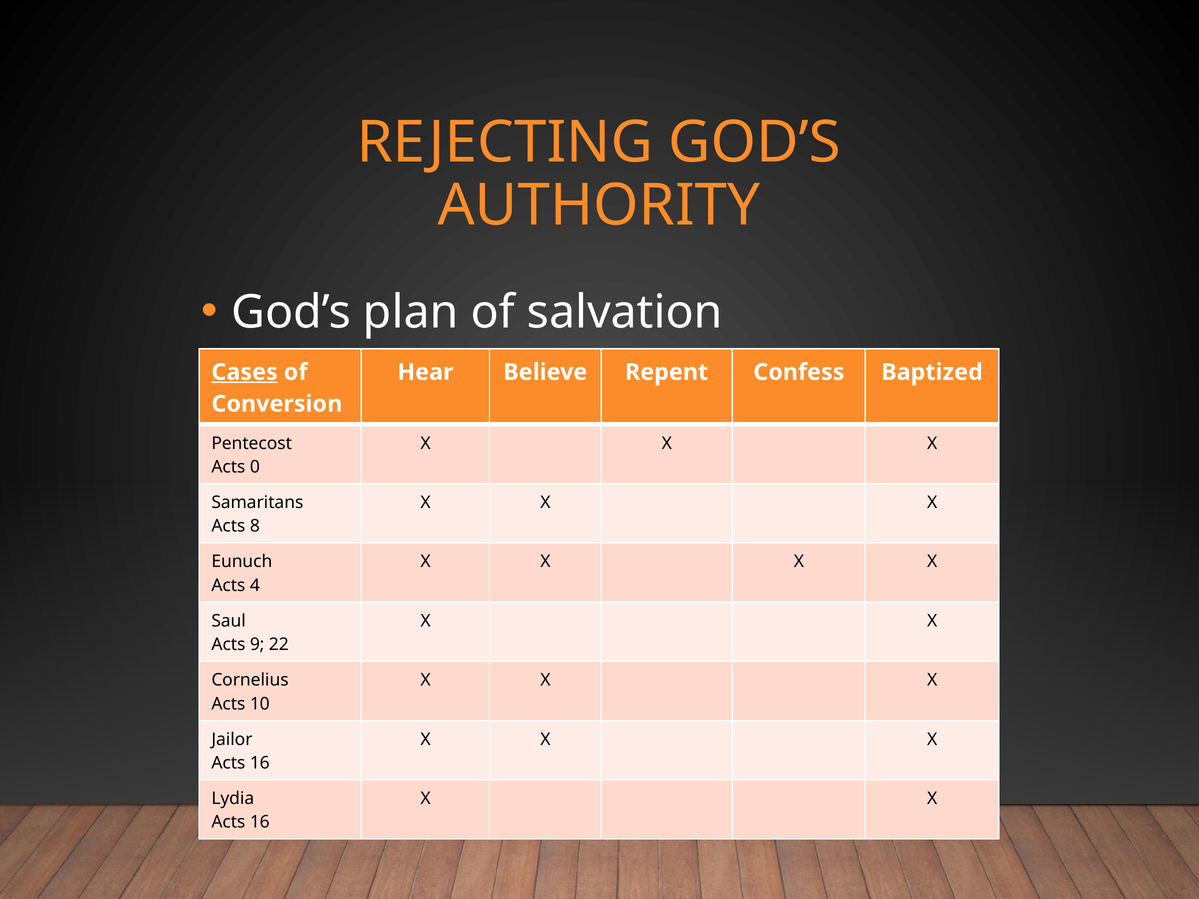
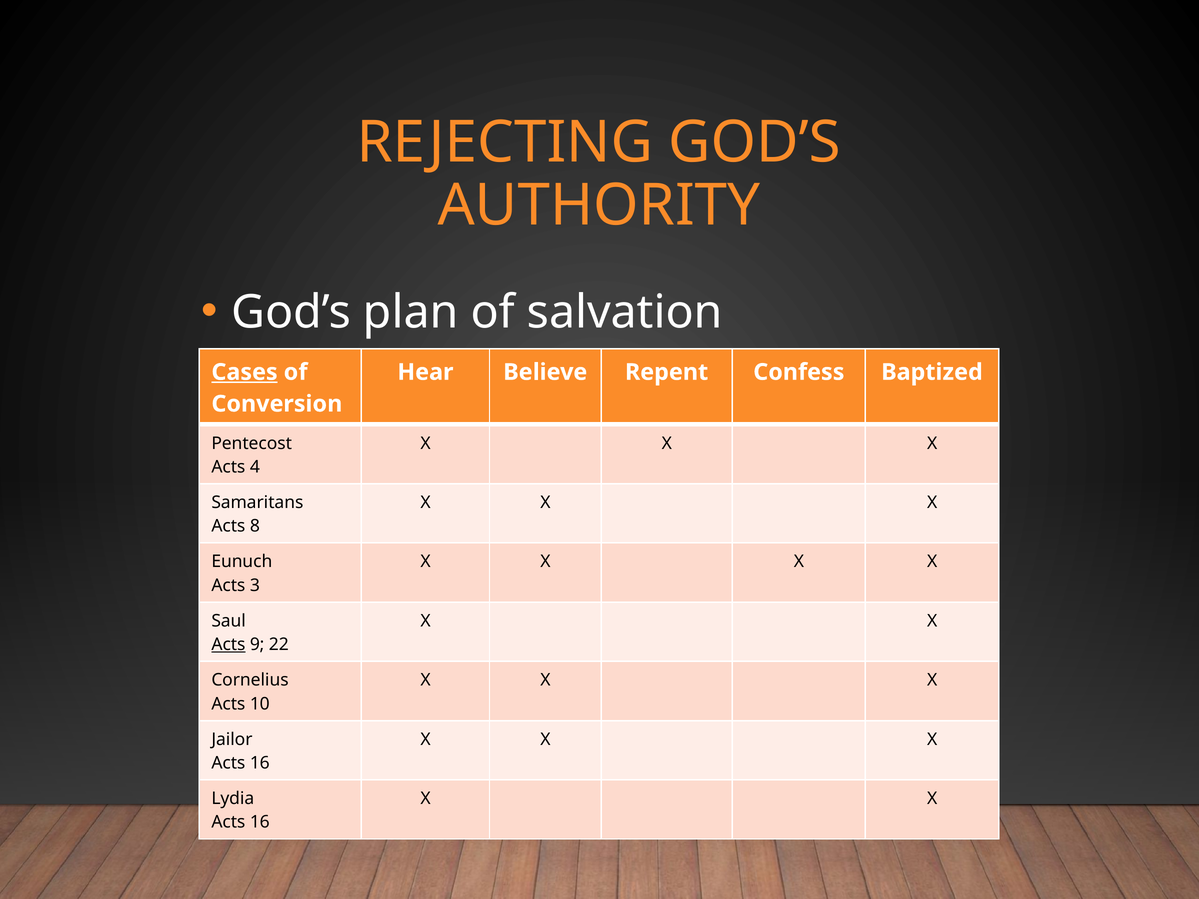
0: 0 -> 4 (255, 467)
4: 4 -> 3 (255, 585)
Acts underline: none -> present (228, 645)
